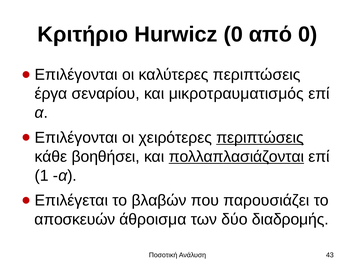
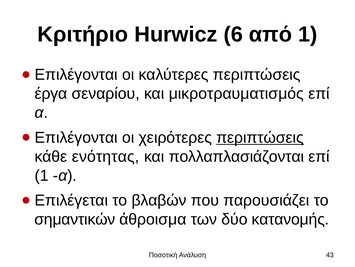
Hurwicz 0: 0 -> 6 (233, 34)
από 0: 0 -> 1 (308, 34)
βοηθήσει: βοηθήσει -> ενότητας (106, 156)
πολλαπλασιάζονται underline: present -> none (236, 156)
αποσκευών: αποσκευών -> σημαντικών (75, 219)
διαδρομής: διαδρομής -> κατανομής (290, 219)
